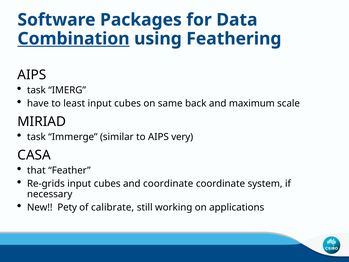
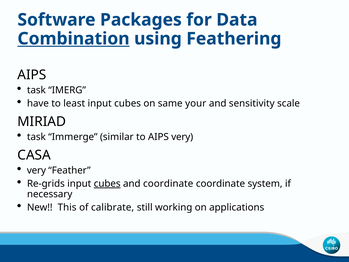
back: back -> your (196, 103)
maximum: maximum -> sensitivity (252, 103)
that: that -> very (36, 170)
cubes underline: none -> present (107, 184)
Pety: Pety -> This (67, 207)
